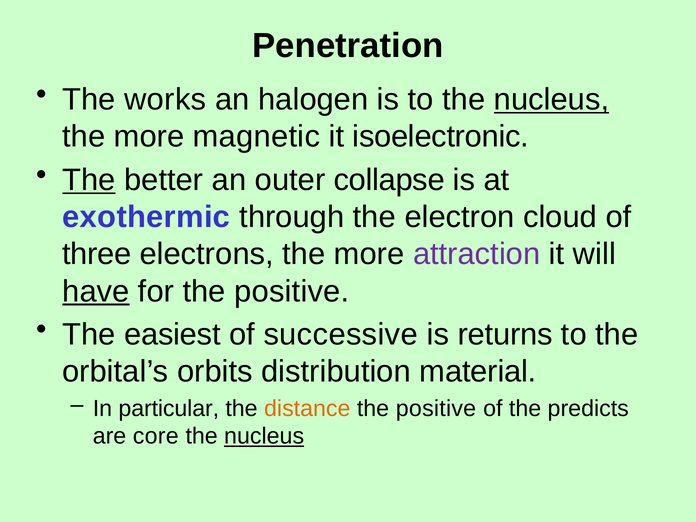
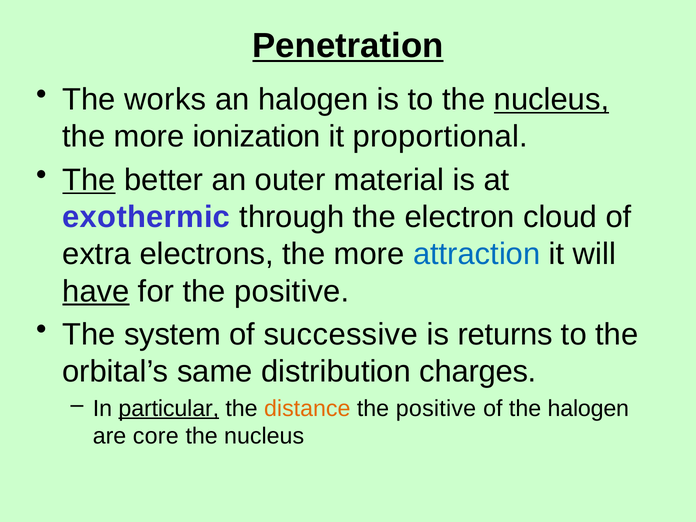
Penetration underline: none -> present (348, 46)
magnetic: magnetic -> ionization (257, 137)
isoelectronic: isoelectronic -> proportional (440, 137)
collapse: collapse -> material (389, 180)
three: three -> extra (97, 254)
attraction colour: purple -> blue (477, 254)
easiest: easiest -> system (172, 335)
orbits: orbits -> same (215, 372)
material: material -> charges (478, 372)
particular underline: none -> present (169, 408)
the predicts: predicts -> halogen (588, 408)
nucleus underline: present -> none (264, 436)
